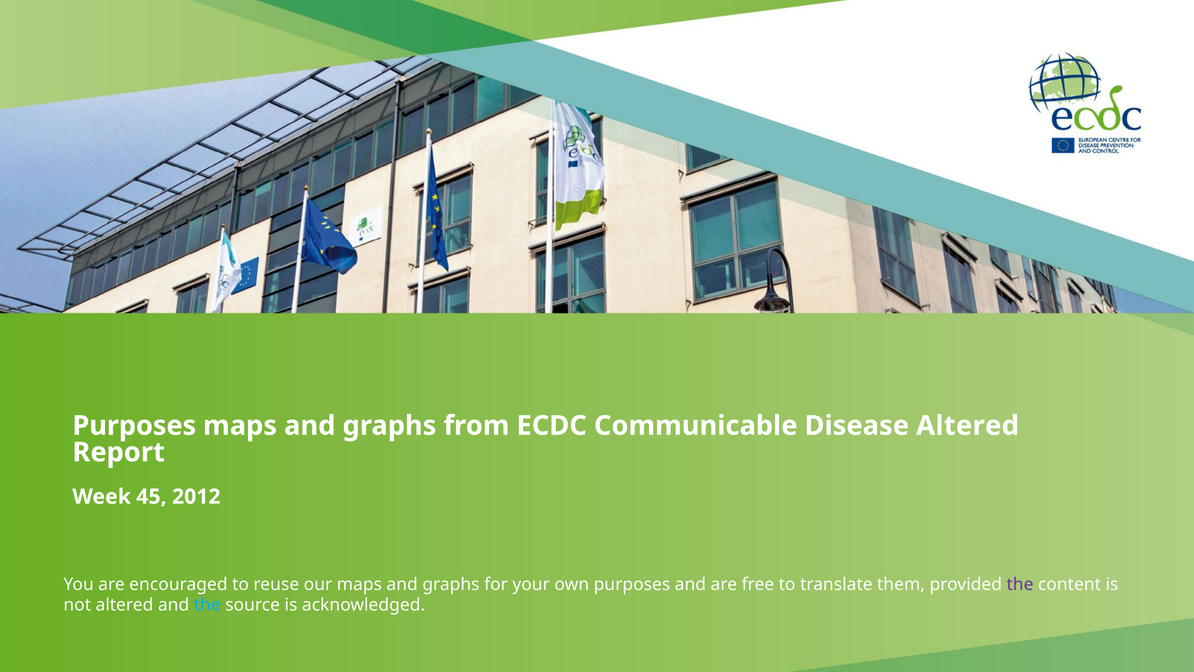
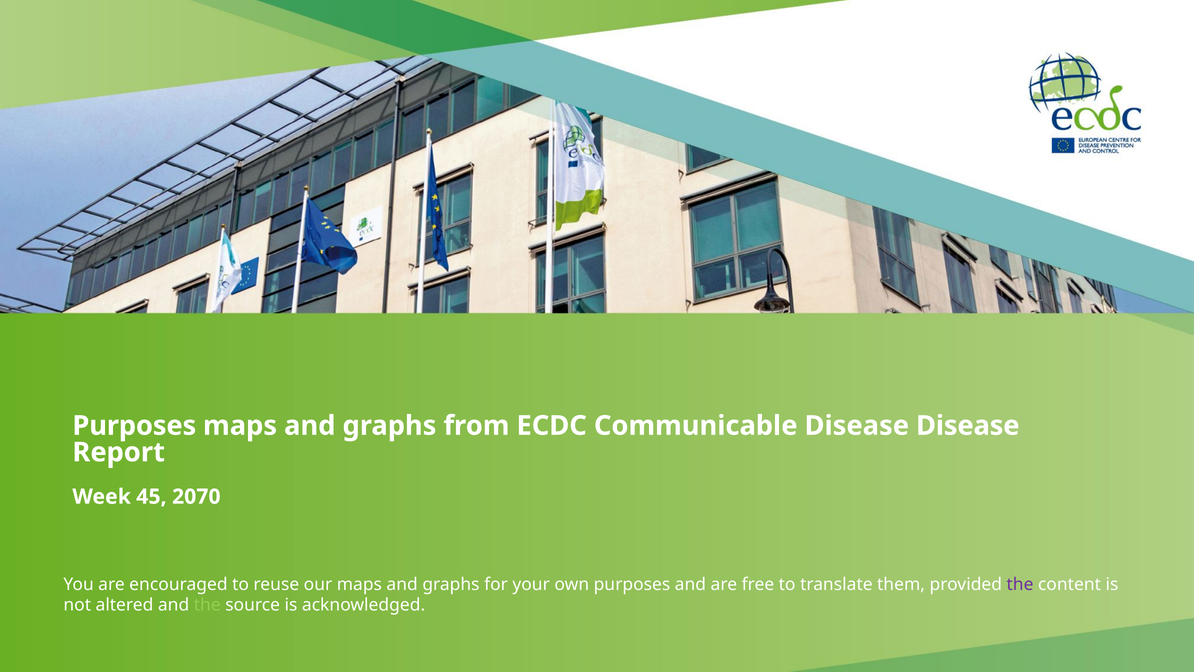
Disease Altered: Altered -> Disease (968, 425)
2012: 2012 -> 2070 (196, 496)
the colour: light blue -> light green (207, 605)
